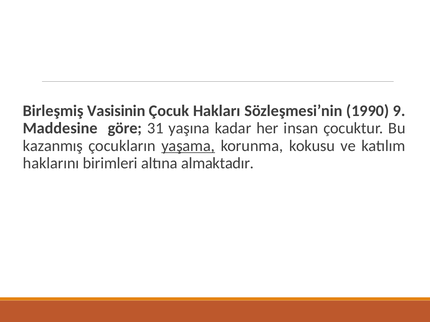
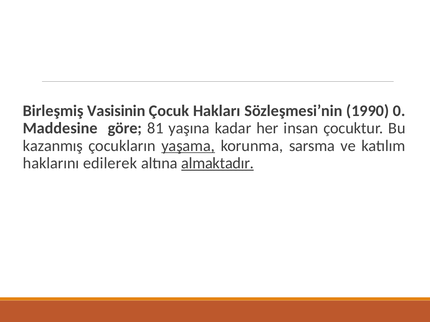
9: 9 -> 0 (399, 111)
31: 31 -> 81 (155, 129)
kokusu: kokusu -> sarsma (312, 146)
birimleri: birimleri -> edilerek (110, 163)
almaktadır underline: none -> present (218, 163)
